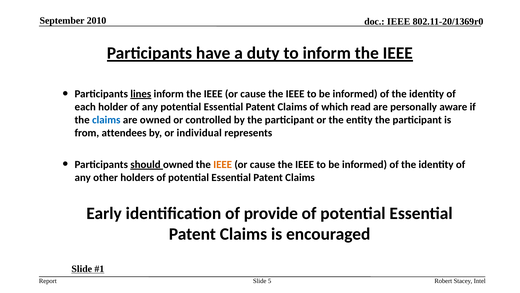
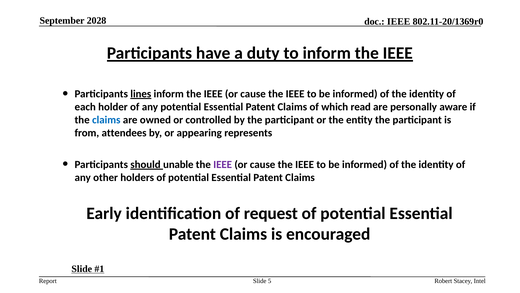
2010: 2010 -> 2028 (97, 21)
individual: individual -> appearing (199, 133)
should owned: owned -> unable (178, 164)
IEEE colour: orange -> purple (223, 164)
provide: provide -> request (271, 213)
